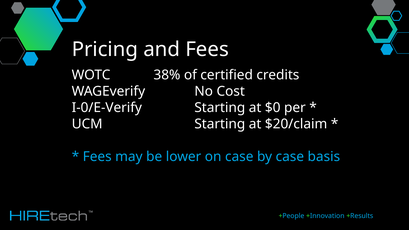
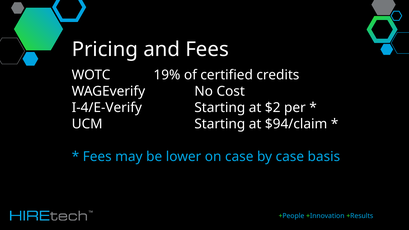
38%: 38% -> 19% (167, 75)
I-0/E-Verify: I-0/E-Verify -> I-4/E-Verify (107, 108)
$0: $0 -> $2 (273, 108)
$20/claim: $20/claim -> $94/claim (296, 124)
